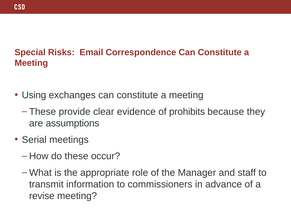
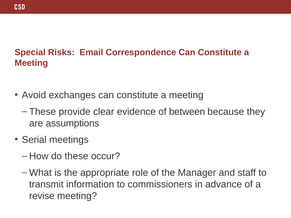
Using: Using -> Avoid (34, 95)
prohibits: prohibits -> between (187, 112)
